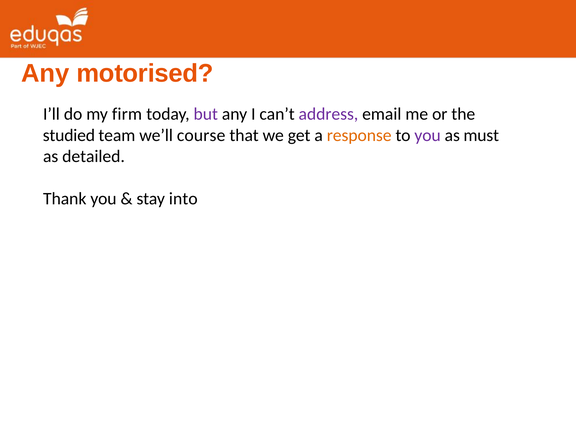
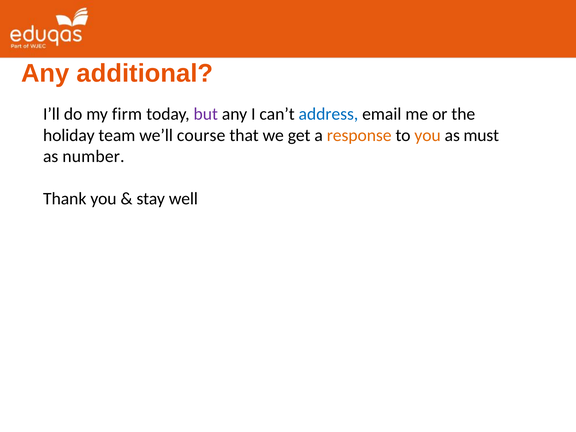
motorised: motorised -> additional (145, 73)
address colour: purple -> blue (328, 114)
studied: studied -> holiday (69, 135)
you colour: purple -> orange (428, 135)
detailed: detailed -> number (93, 156)
into: into -> well (183, 199)
